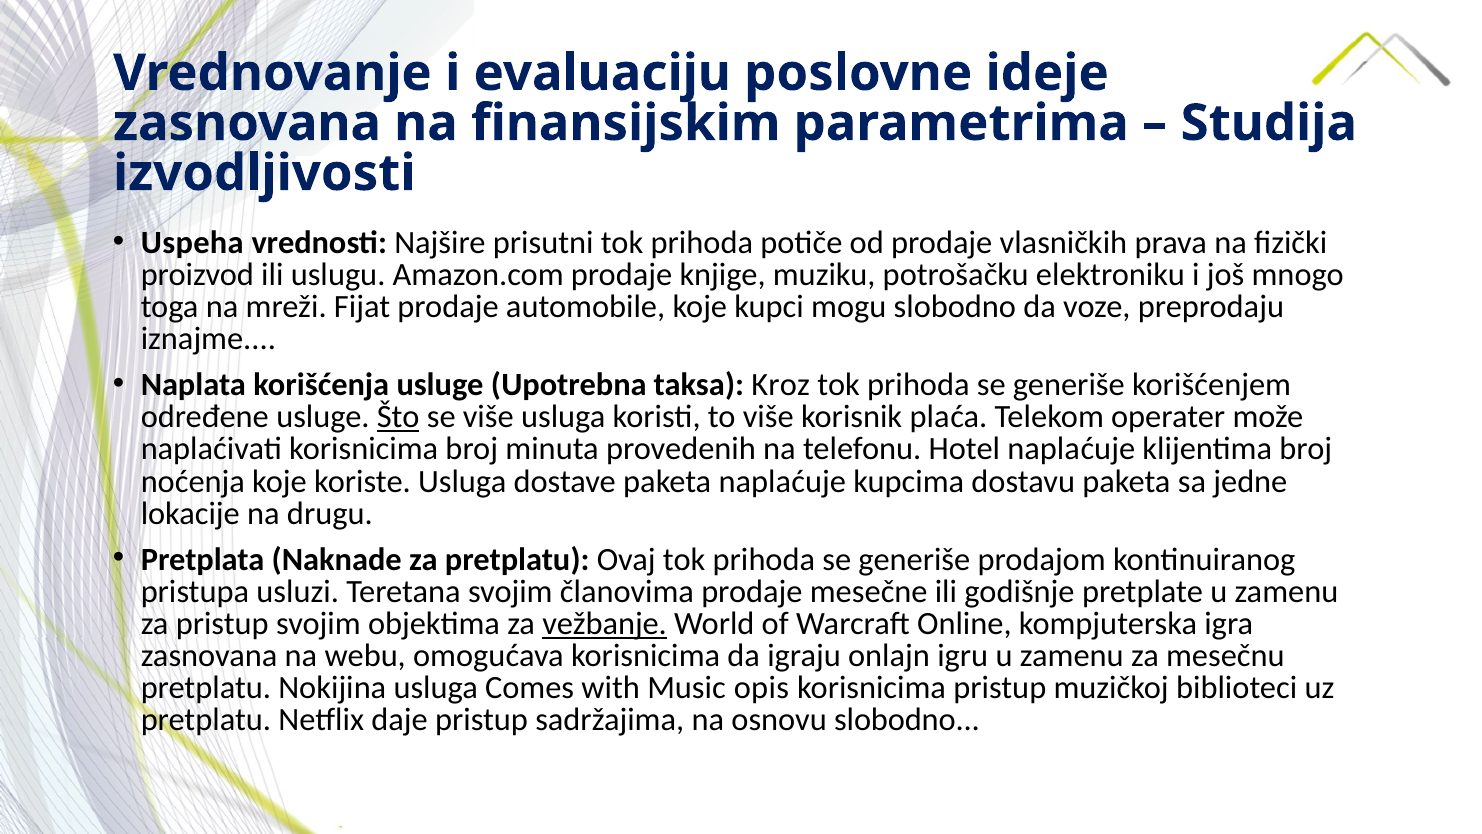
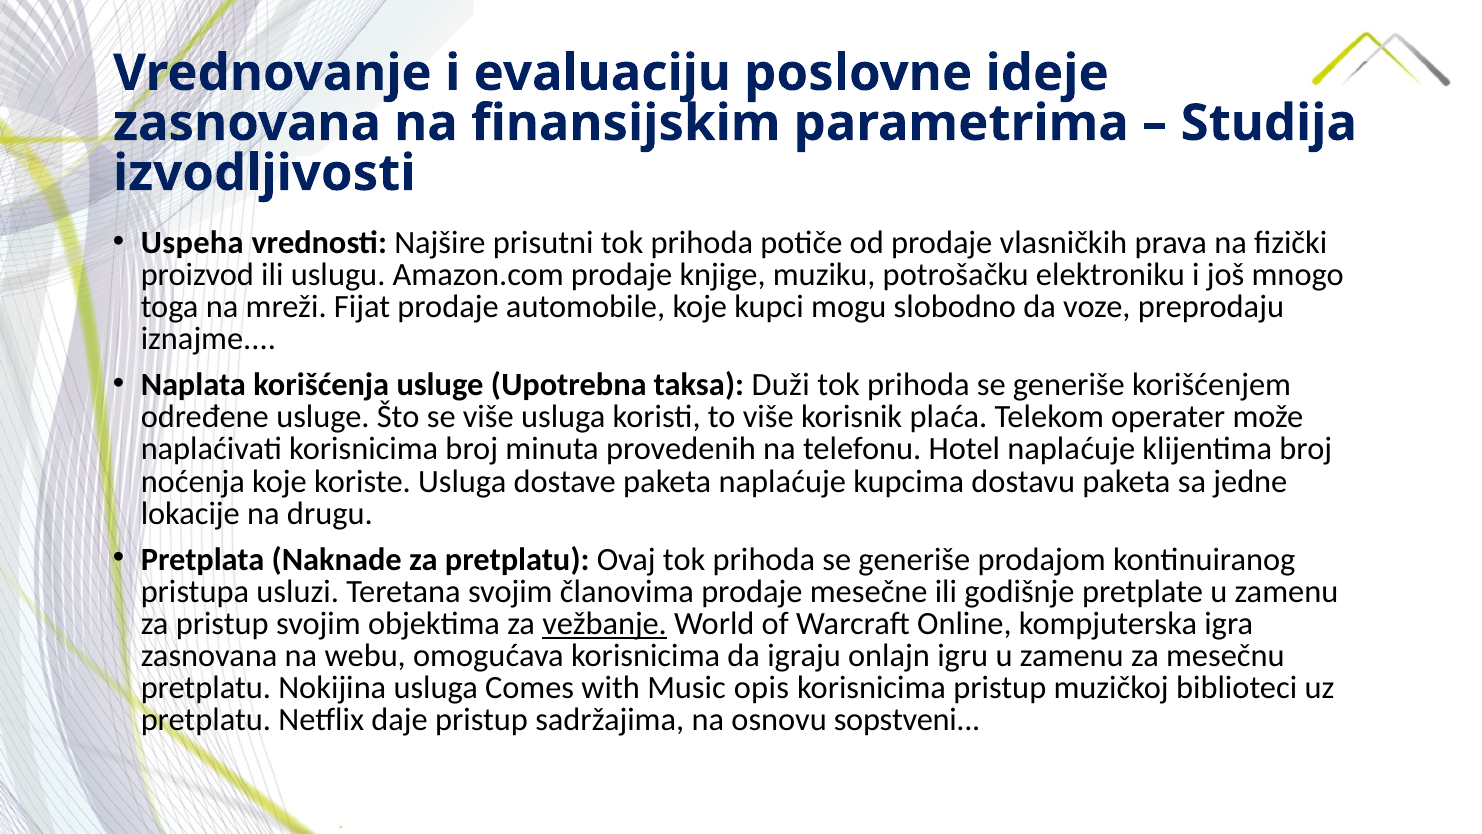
Kroz: Kroz -> Duži (781, 385)
Što underline: present -> none (398, 417)
osnovu slobodno: slobodno -> sopstveni (907, 720)
